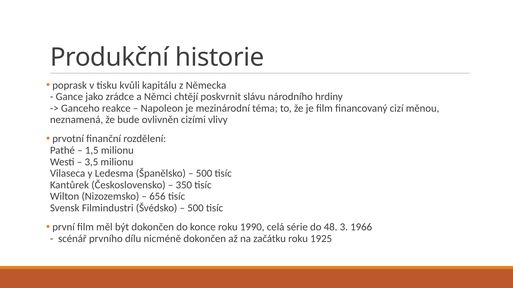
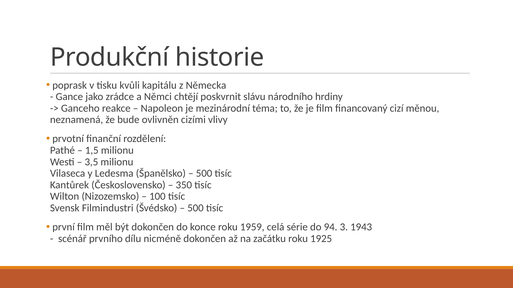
656: 656 -> 100 (157, 197)
1990: 1990 -> 1959 (252, 227)
48: 48 -> 94 (331, 227)
1966: 1966 -> 1943 (361, 227)
